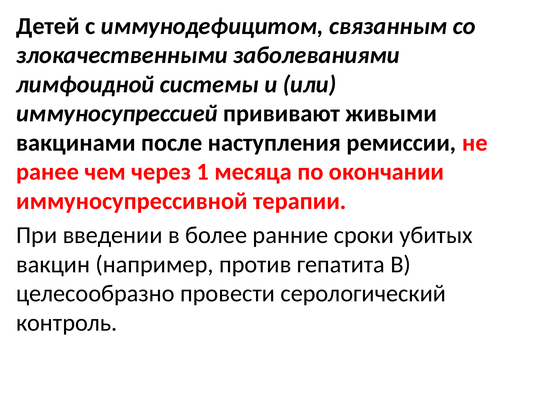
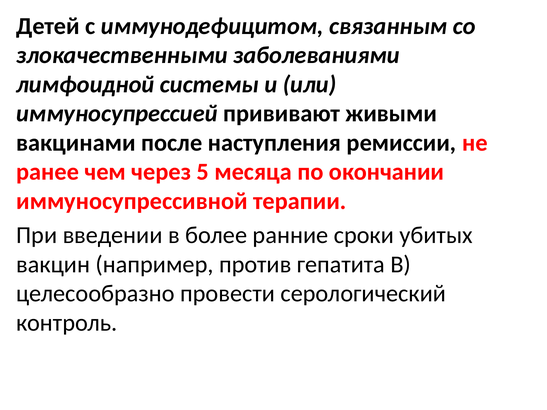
1: 1 -> 5 (203, 172)
